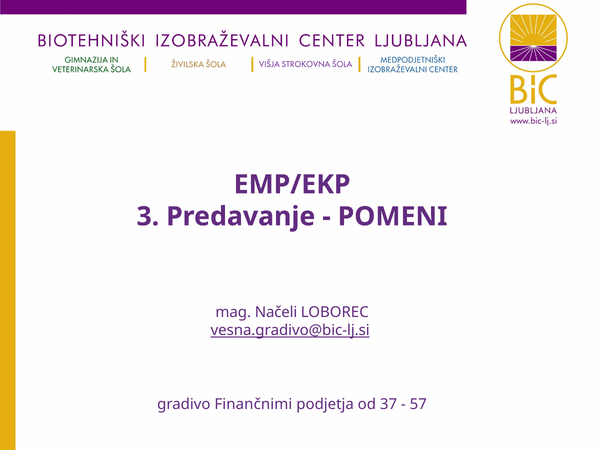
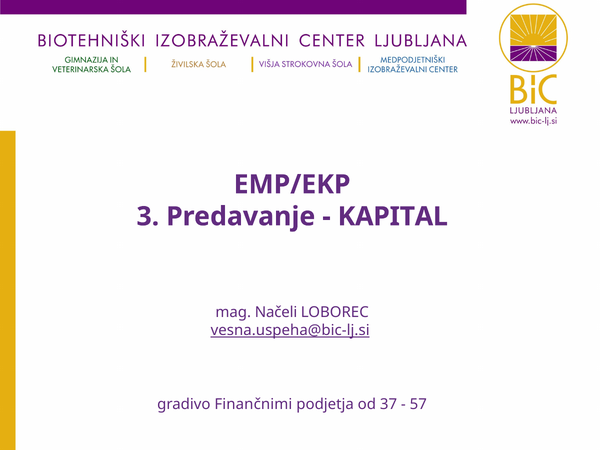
POMENI: POMENI -> KAPITAL (393, 217)
vesna.gradivo@bic-lj.si: vesna.gradivo@bic-lj.si -> vesna.uspeha@bic-lj.si (290, 330)
